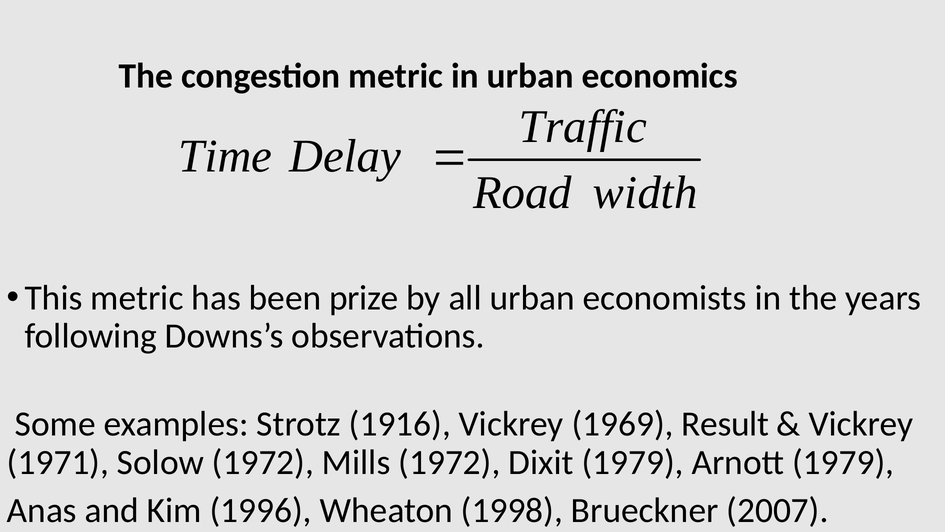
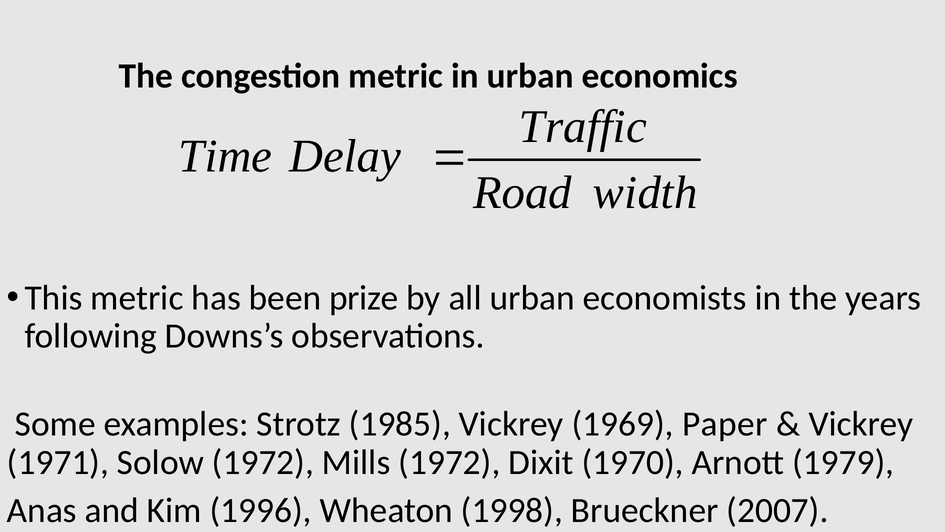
1916: 1916 -> 1985 (400, 424)
Result: Result -> Paper (725, 424)
Dixit 1979: 1979 -> 1970 (633, 462)
